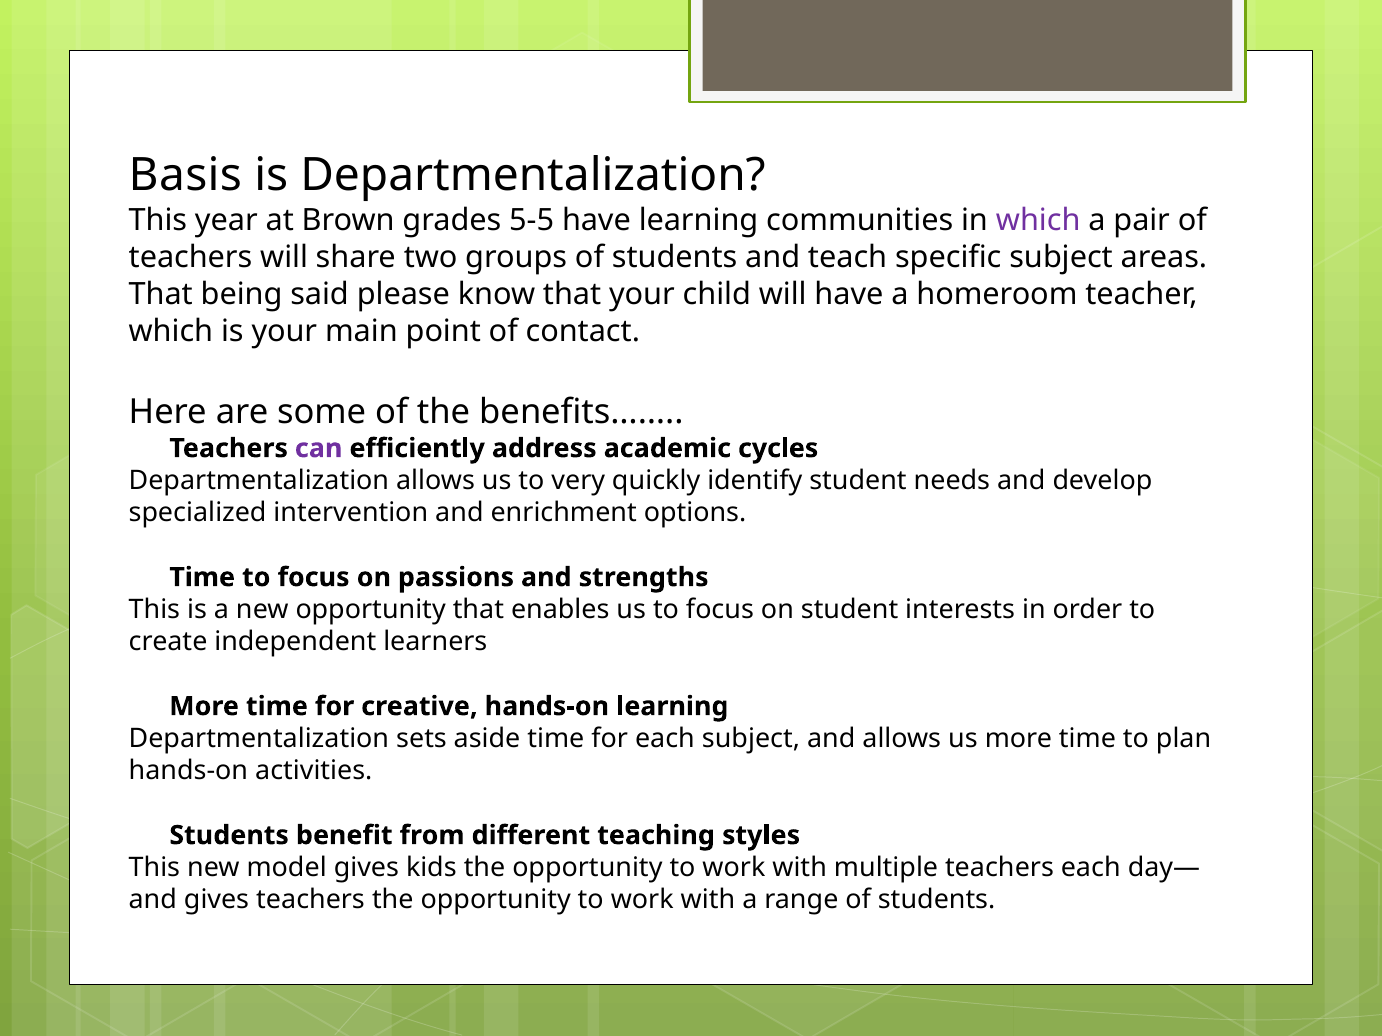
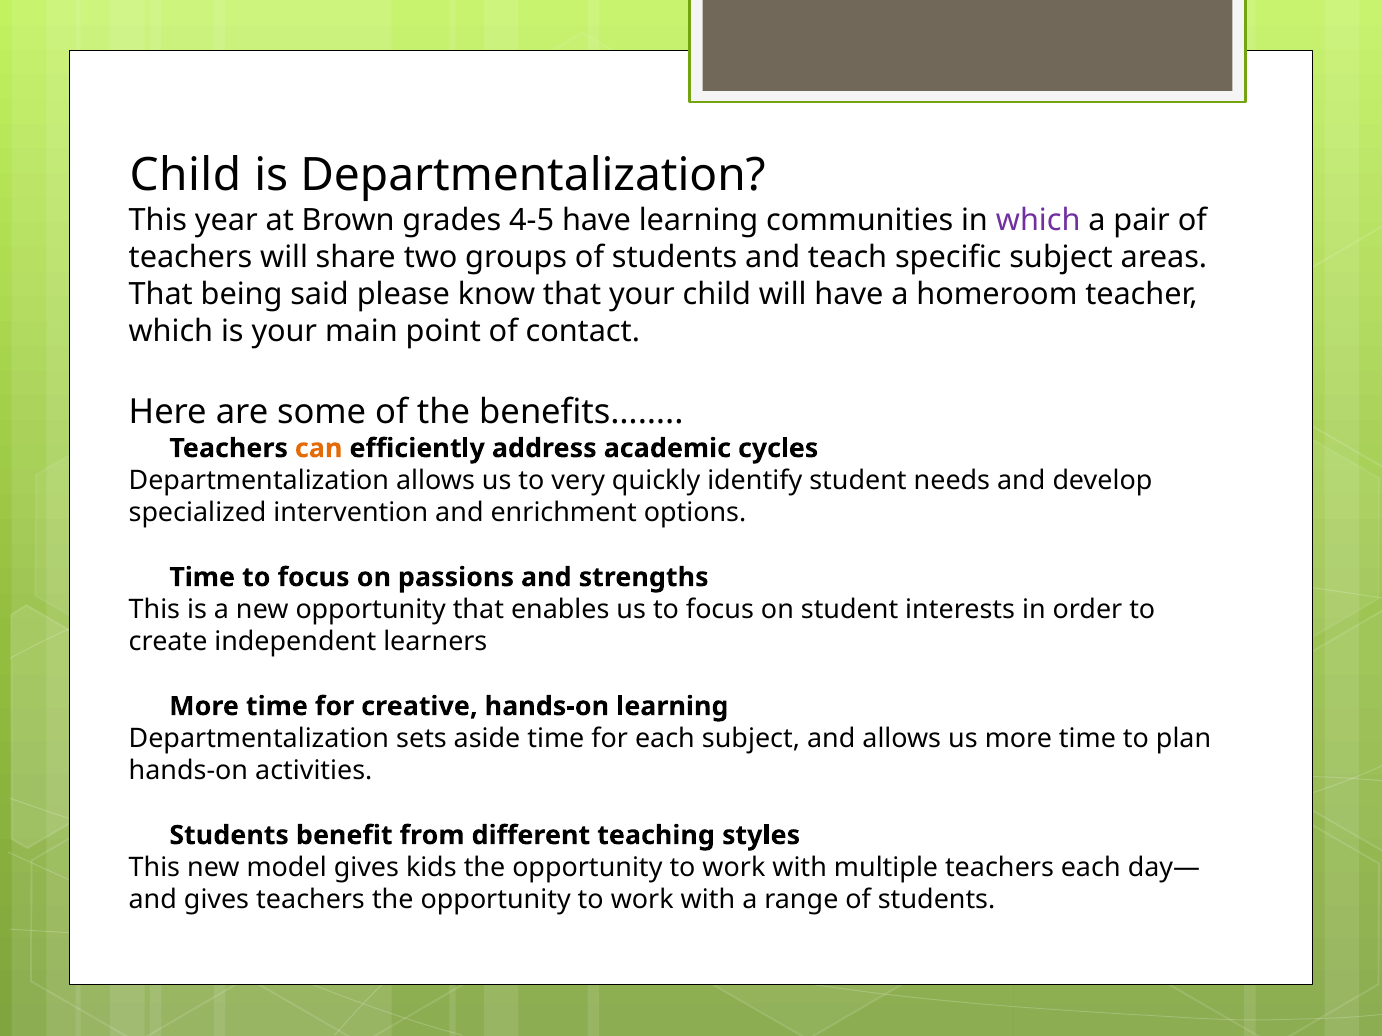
Basis: Basis -> Child (185, 176)
5-5: 5-5 -> 4-5 (532, 221)
can colour: purple -> orange (319, 449)
